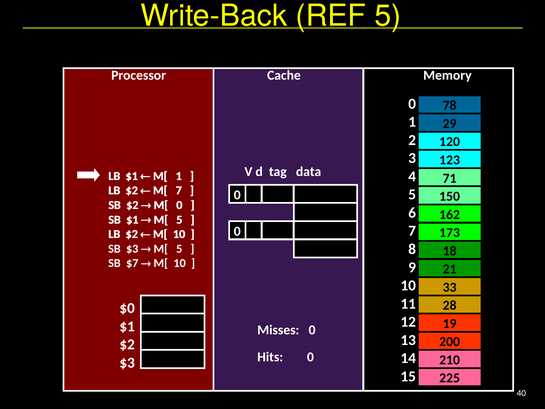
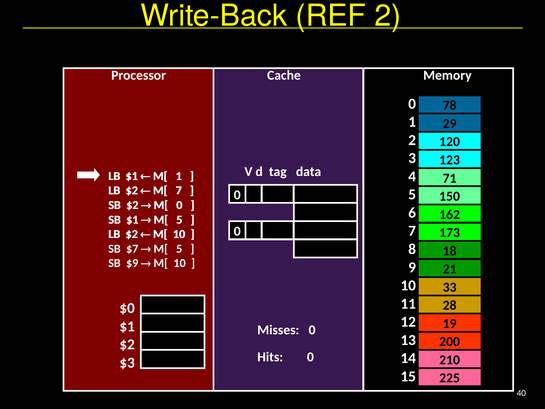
REF 5: 5 -> 2 (388, 16)
SB $3: $3 -> $7 (132, 249)
$7: $7 -> $9 (132, 263)
